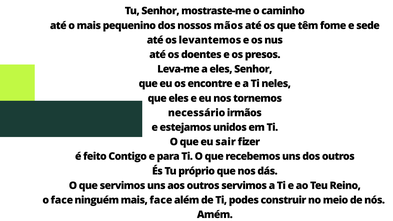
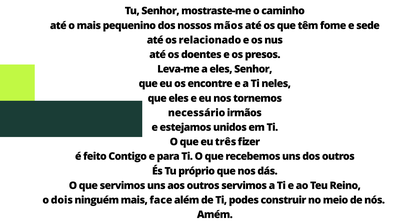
levantemos: levantemos -> relacionado (210, 40)
sair: sair -> três (226, 142)
o face: face -> dois (62, 200)
